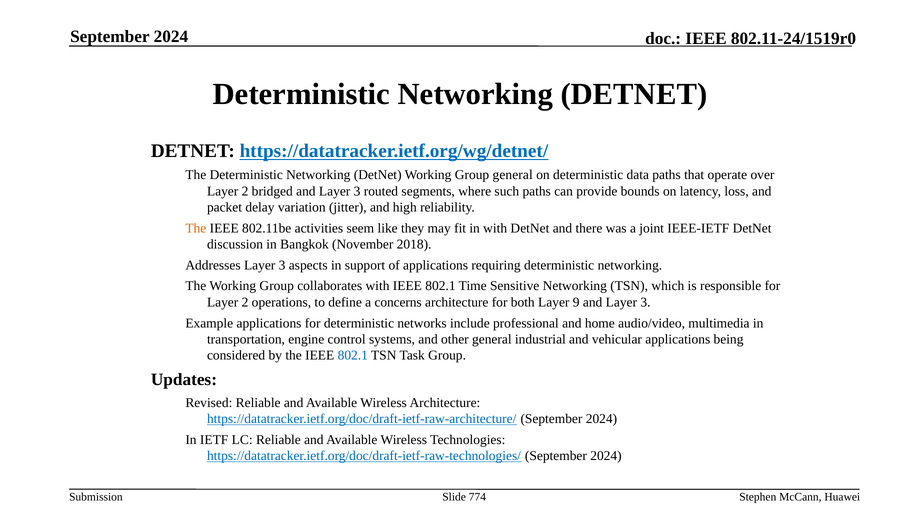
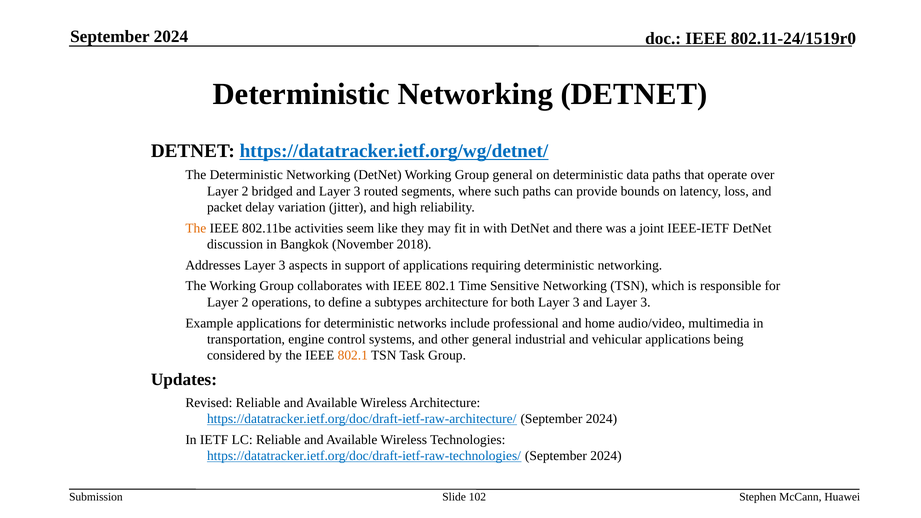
concerns: concerns -> subtypes (398, 302)
both Layer 9: 9 -> 3 (576, 302)
802.1 colour: blue -> orange (353, 355)
774: 774 -> 102 (477, 497)
